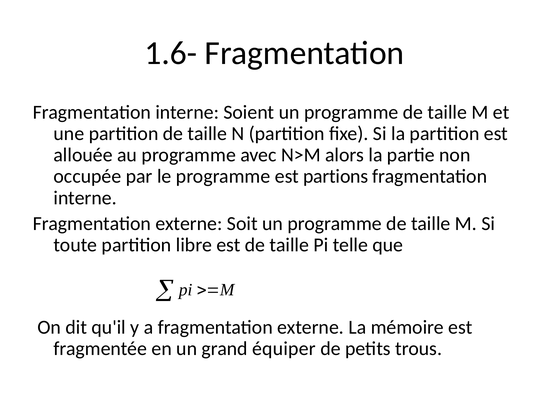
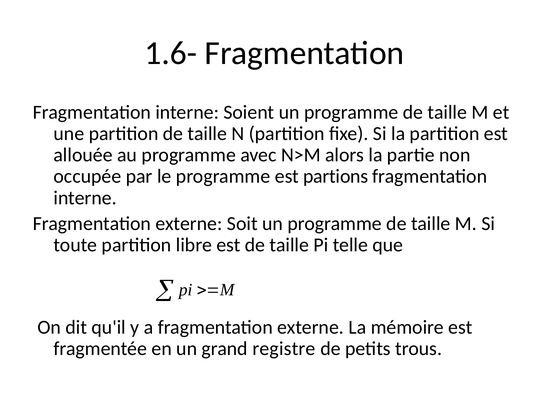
équiper: équiper -> registre (284, 348)
